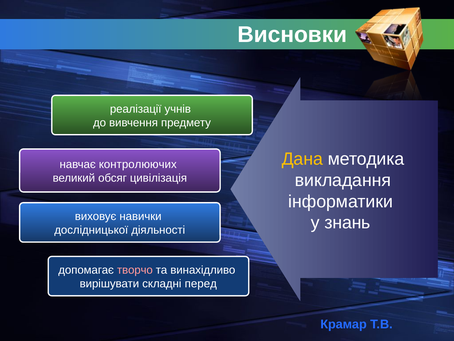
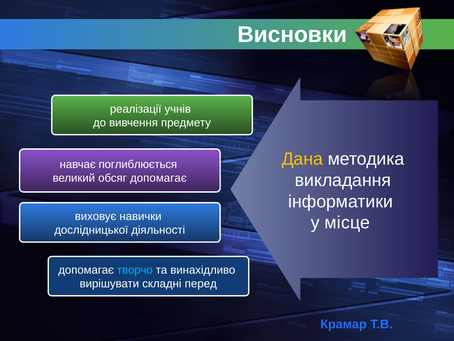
контролюючих: контролюючих -> поглиблюється (138, 164)
обсяг цивілізація: цивілізація -> допомагає (158, 178)
знань: знань -> місце (347, 222)
творчо colour: pink -> light blue (135, 270)
